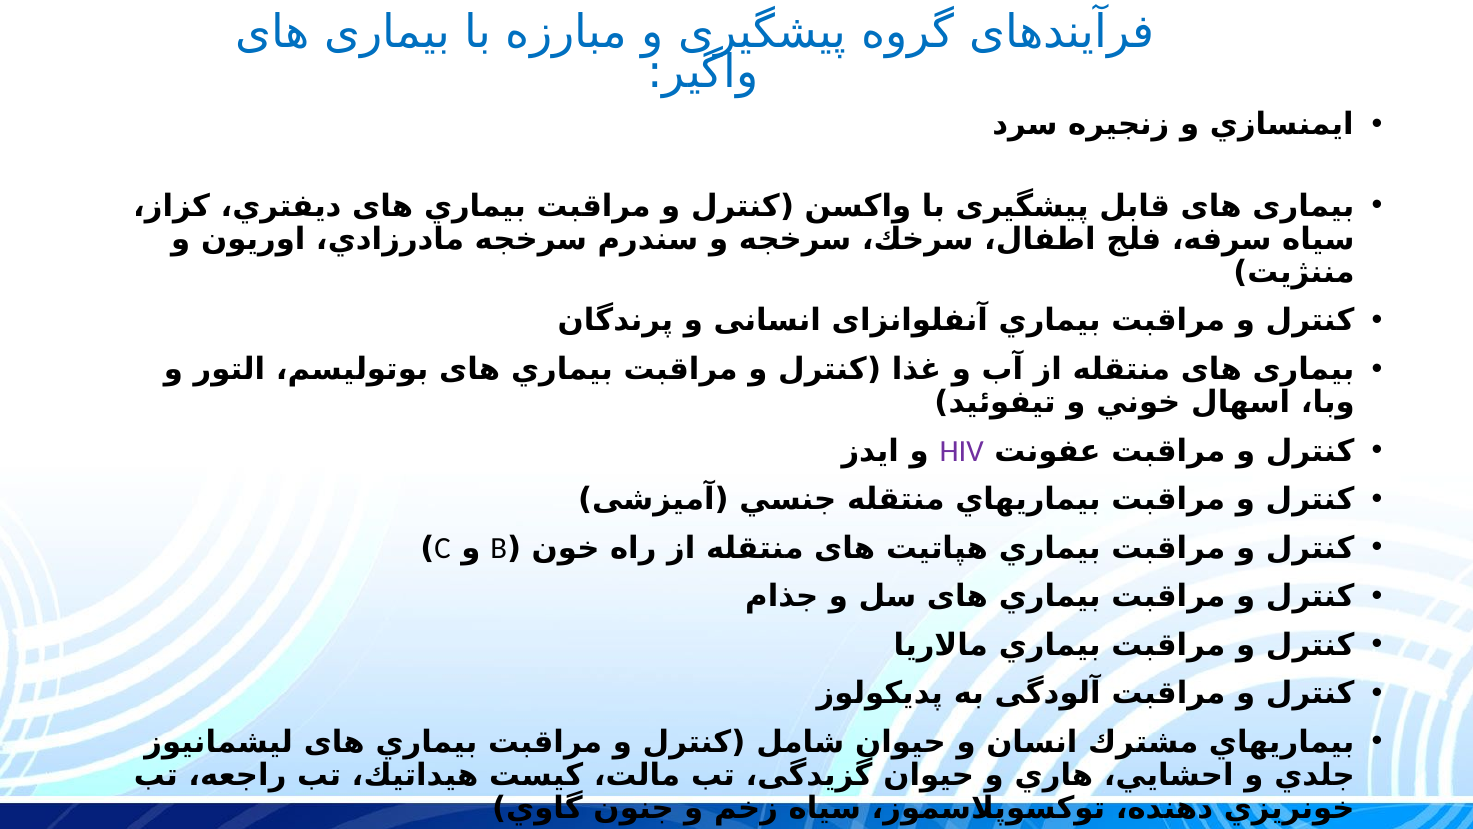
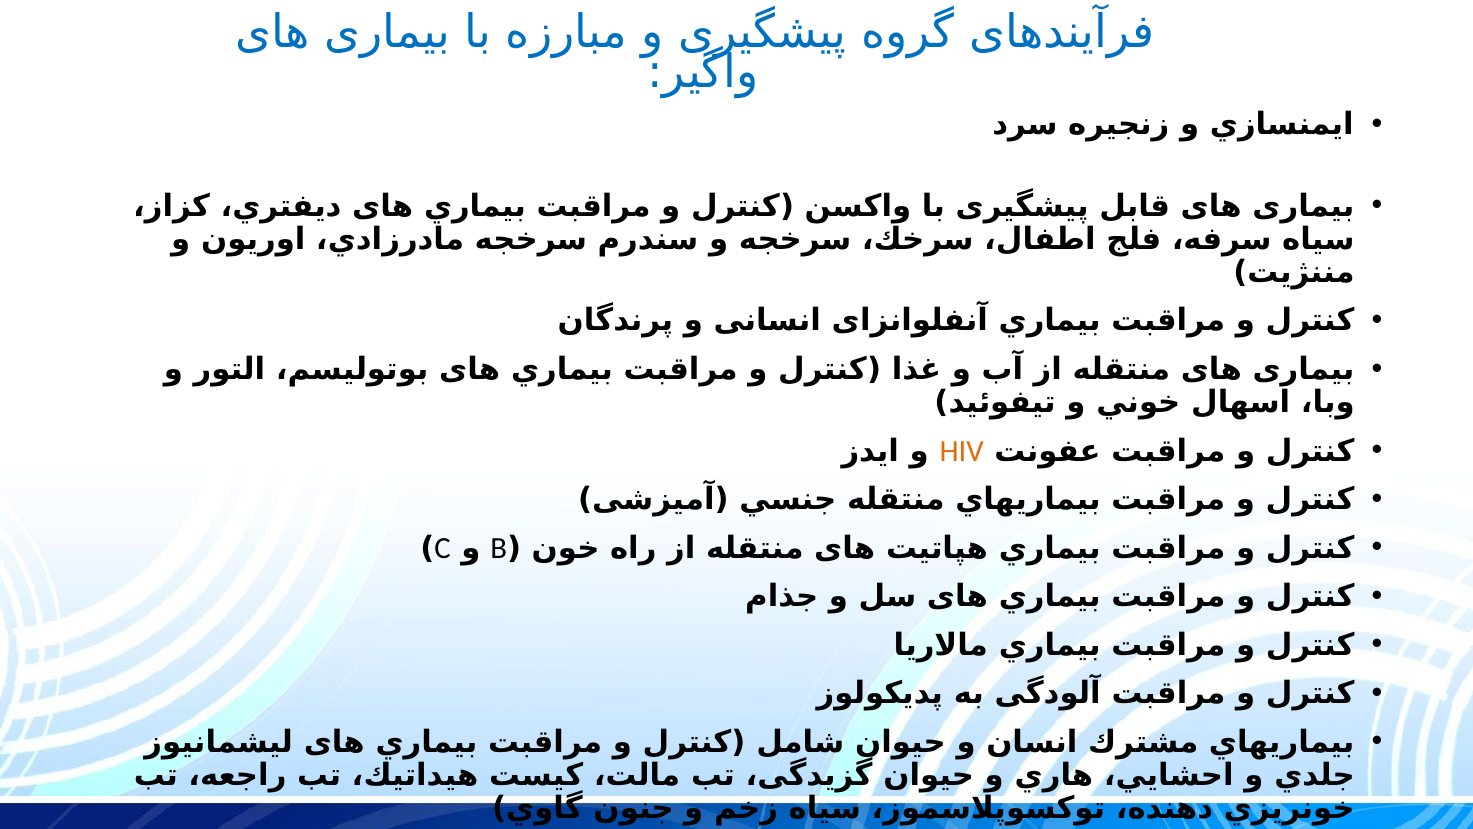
HIV colour: purple -> orange (962, 451)
